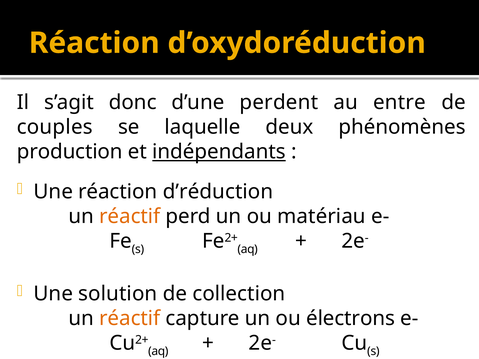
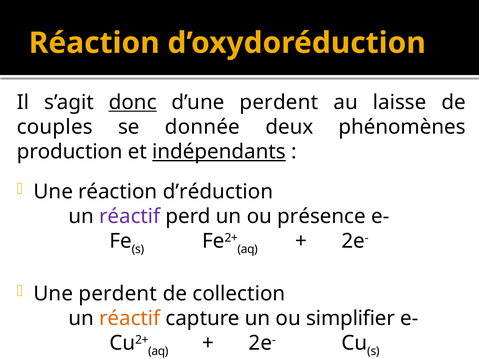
donc underline: none -> present (133, 102)
entre: entre -> laisse (400, 102)
laquelle: laquelle -> donnée (202, 127)
réactif colour: orange -> purple (130, 217)
matériau: matériau -> présence (322, 217)
Une solution: solution -> perdent (118, 294)
électrons: électrons -> simplifier (351, 319)
